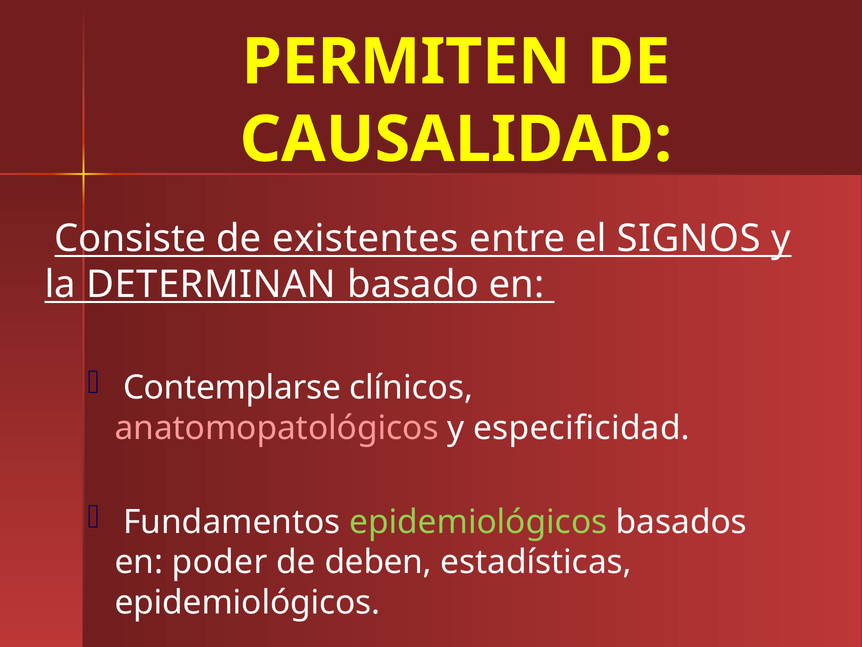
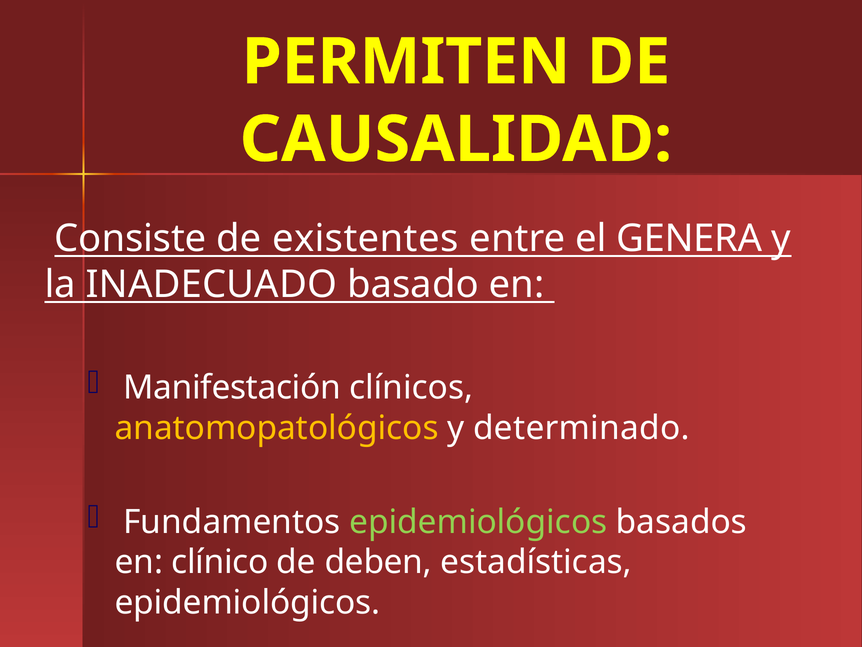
SIGNOS: SIGNOS -> GENERA (689, 238)
DETERMINAN: DETERMINAN -> INADECUADO (211, 284)
Contemplarse: Contemplarse -> Manifestación (232, 387)
anatomopatológicos colour: pink -> yellow (277, 428)
especificidad: especificidad -> determinado (582, 428)
poder: poder -> clínico (220, 562)
